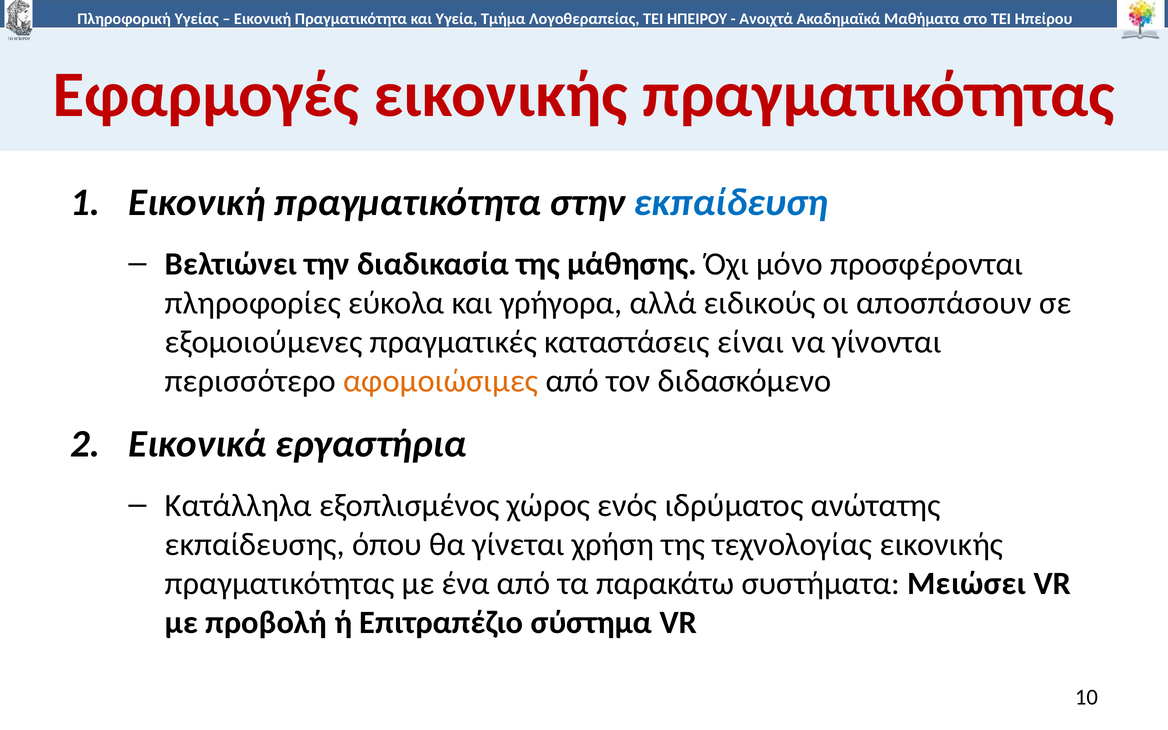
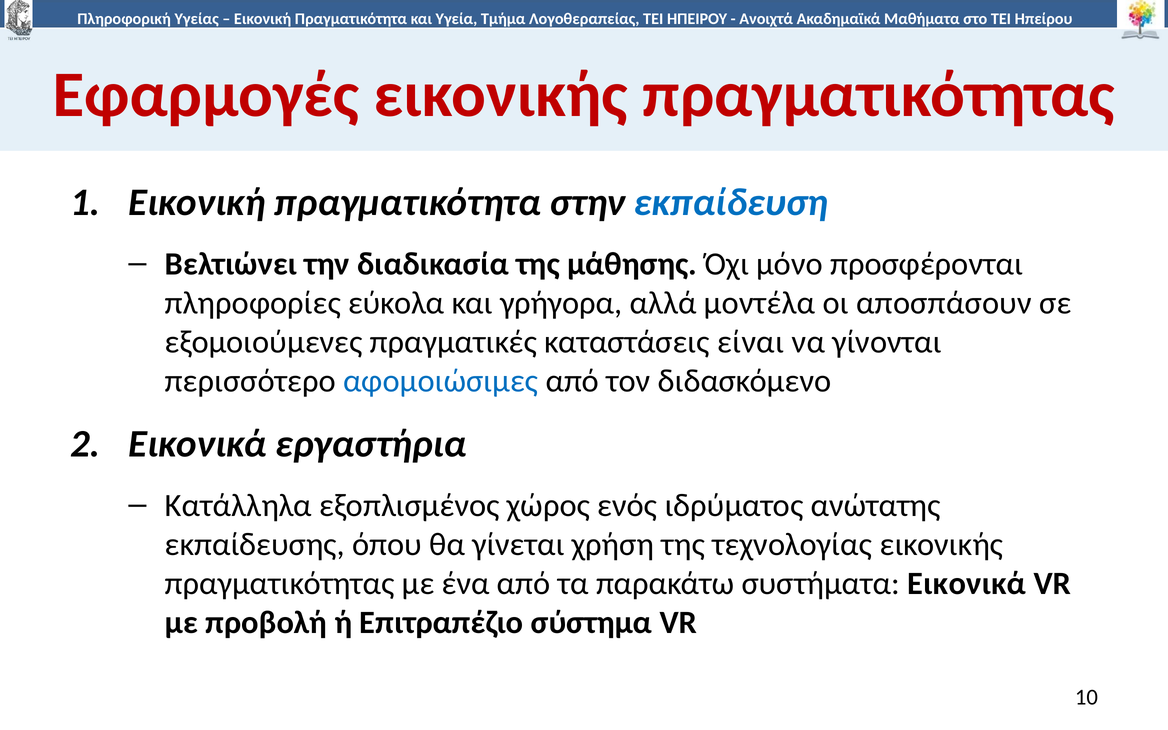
ειδικούς: ειδικούς -> μοντέλα (760, 303)
αφομοιώσιμες colour: orange -> blue (441, 381)
συστήματα Μειώσει: Μειώσει -> Εικονικά (967, 583)
